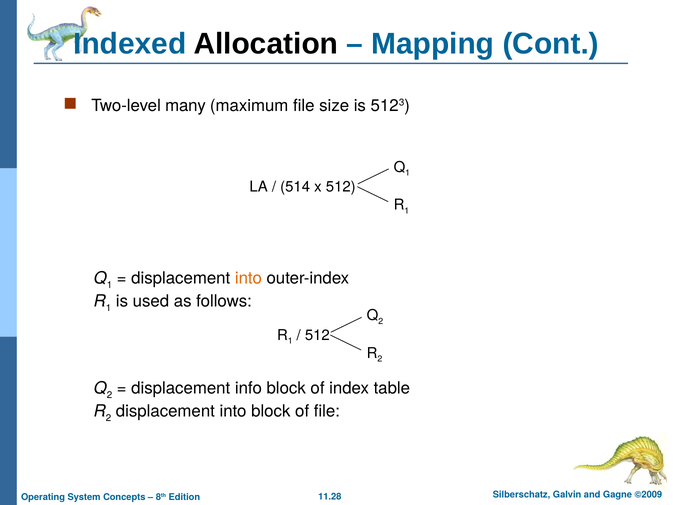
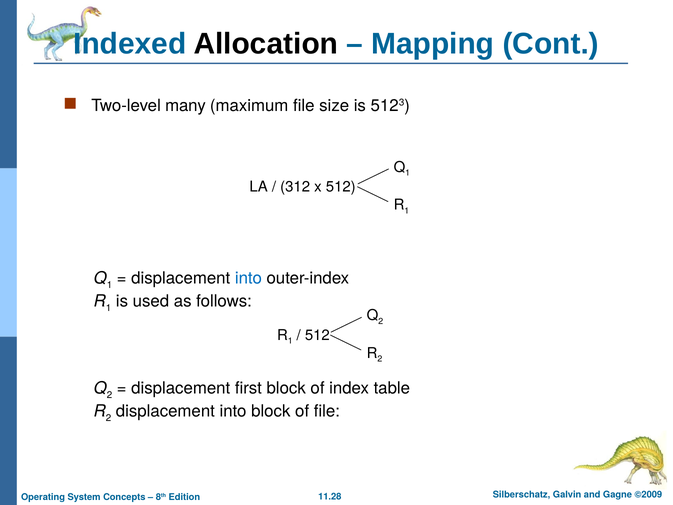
514: 514 -> 312 (295, 187)
into colour: orange -> blue (248, 278)
info: info -> first (248, 388)
